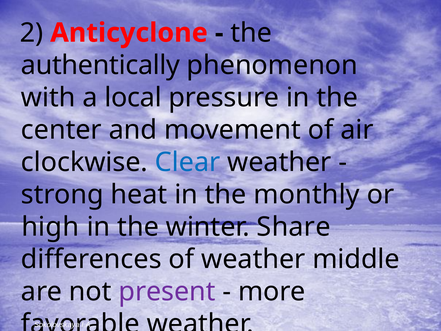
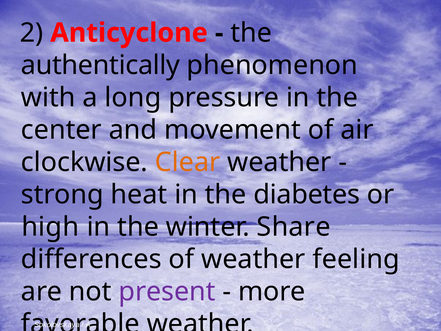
local: local -> long (133, 97)
Clear colour: blue -> orange (188, 162)
monthly: monthly -> diabetes (307, 194)
middle: middle -> feeling (356, 259)
